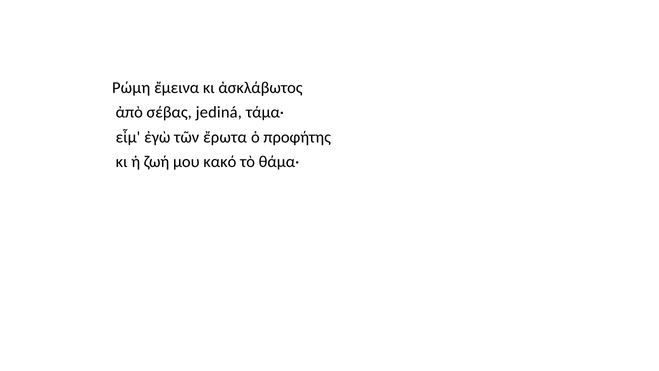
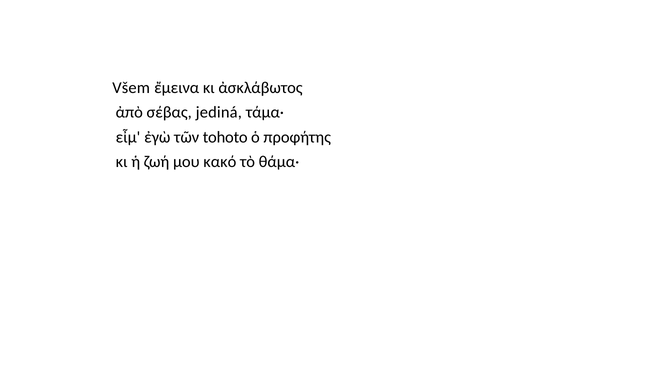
Ρώμη: Ρώμη -> Všem (131, 88)
ἔρωτα: ἔρωτα -> tohoto (225, 137)
